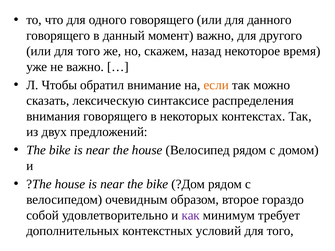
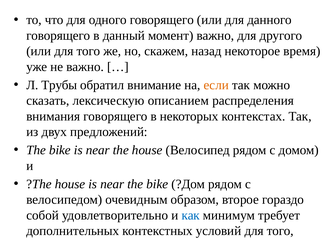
Чтобы: Чтобы -> Трубы (59, 85)
синтаксисе: синтаксисе -> описанием (178, 101)
как colour: purple -> blue (191, 215)
